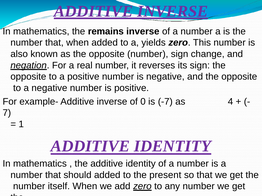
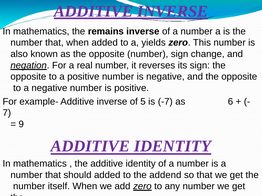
0: 0 -> 5 (143, 102)
4: 4 -> 6 (230, 102)
1: 1 -> 9 (21, 124)
present: present -> addend (165, 175)
